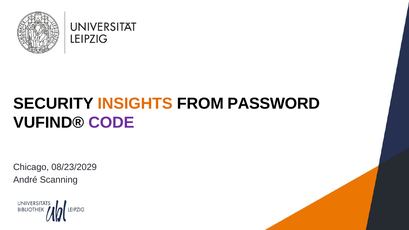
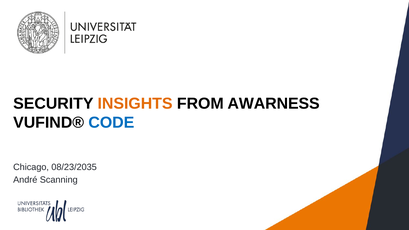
PASSWORD: PASSWORD -> AWARNESS (274, 104)
CODE colour: purple -> blue (111, 123)
08/23/2029: 08/23/2029 -> 08/23/2035 (74, 167)
